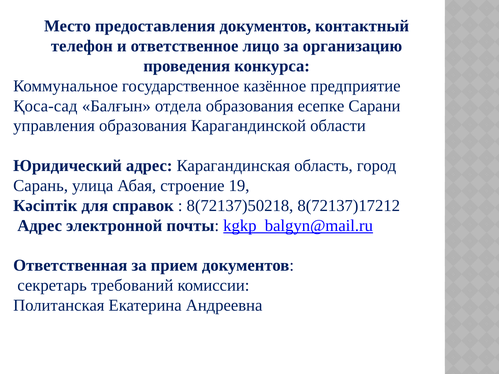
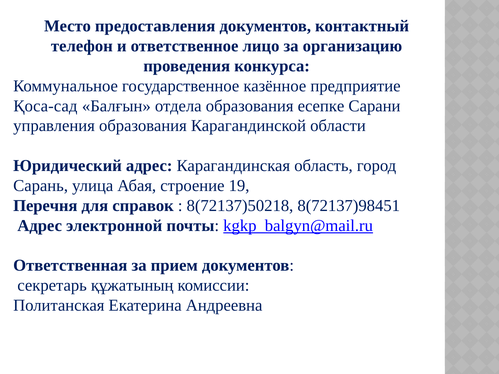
Кәсіптік: Кәсіптік -> Перечня (45, 206)
8(72137)17212: 8(72137)17212 -> 8(72137)98451 (349, 206)
требований: требований -> құжатының (132, 286)
